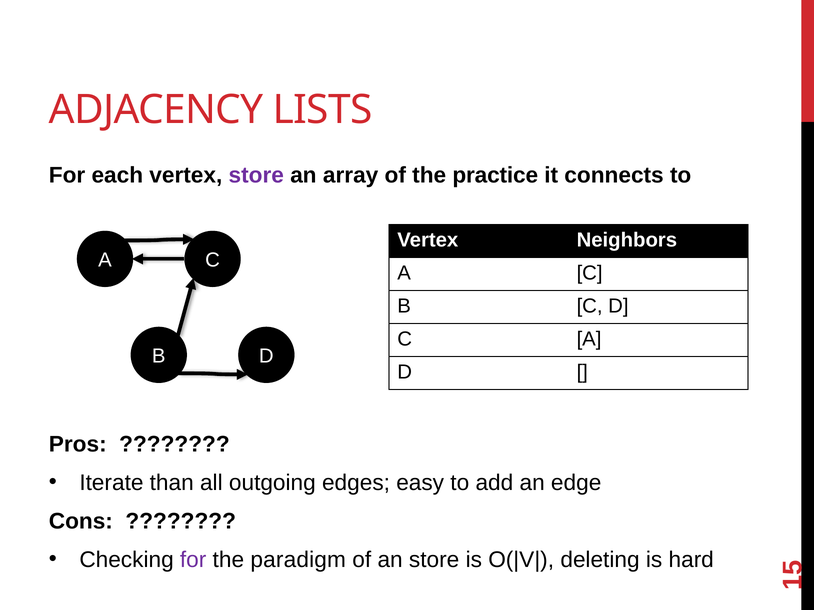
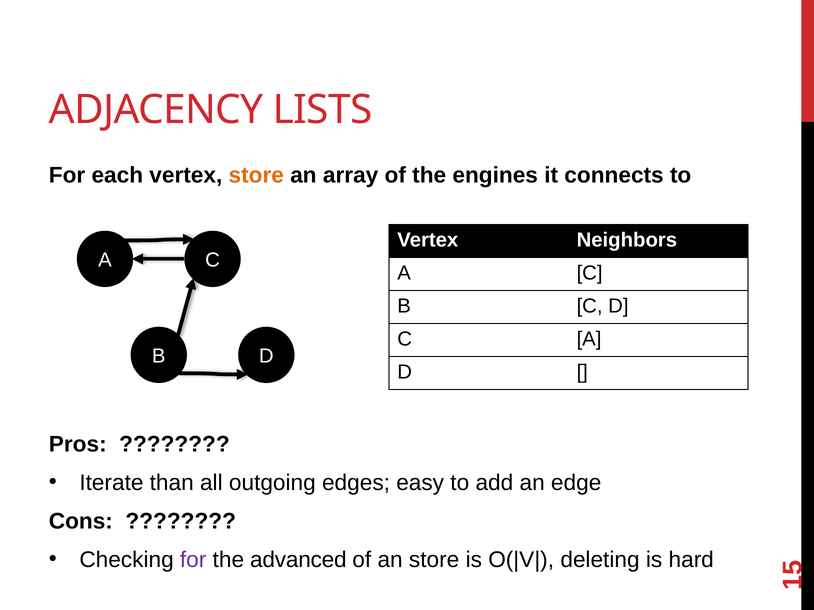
store colour: purple -> orange (256, 175)
practice: practice -> engines (495, 175)
paradigm: paradigm -> advanced (298, 560)
